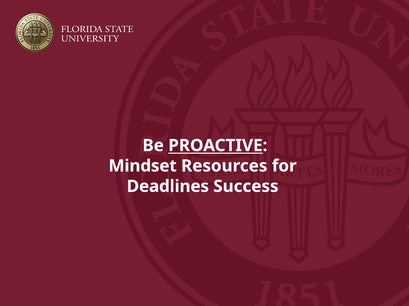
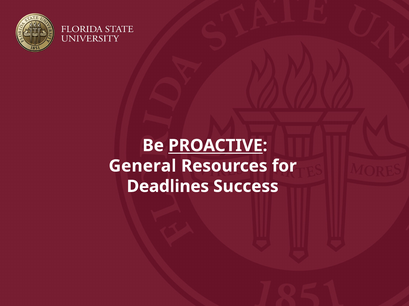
Mindset: Mindset -> General (142, 166)
